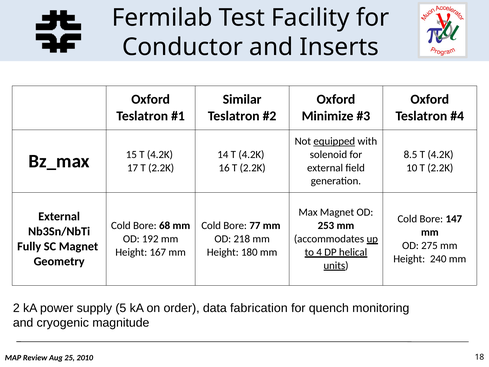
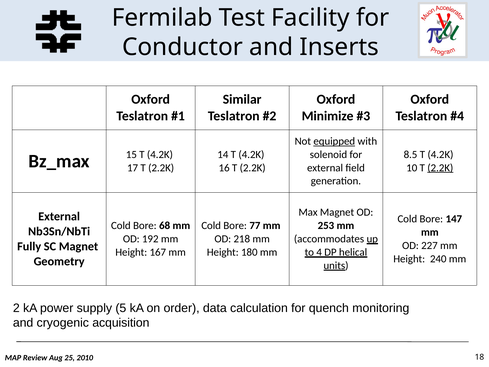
2.2K underline: none -> present (440, 168)
275: 275 -> 227 (429, 245)
fabrication: fabrication -> calculation (259, 308)
magnitude: magnitude -> acquisition (121, 323)
